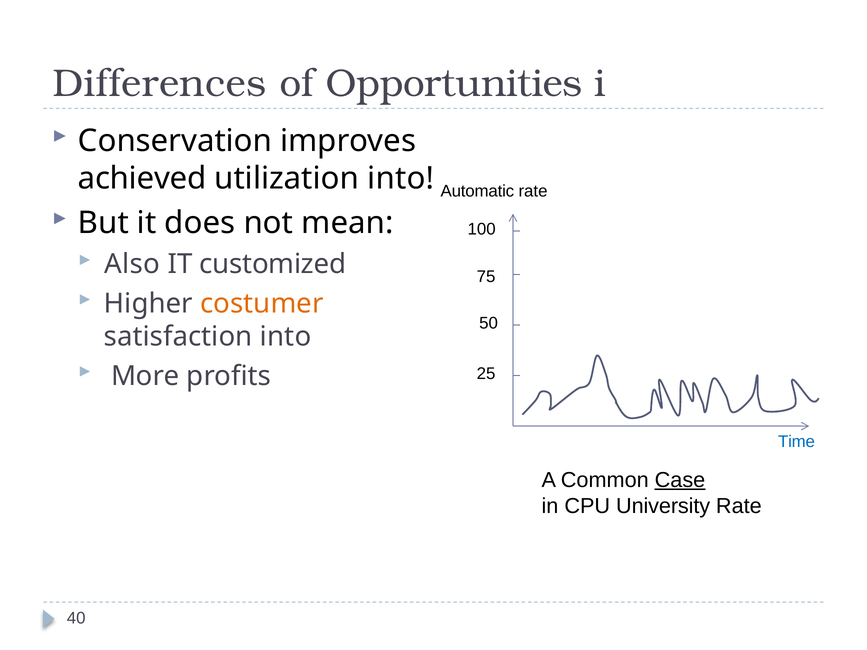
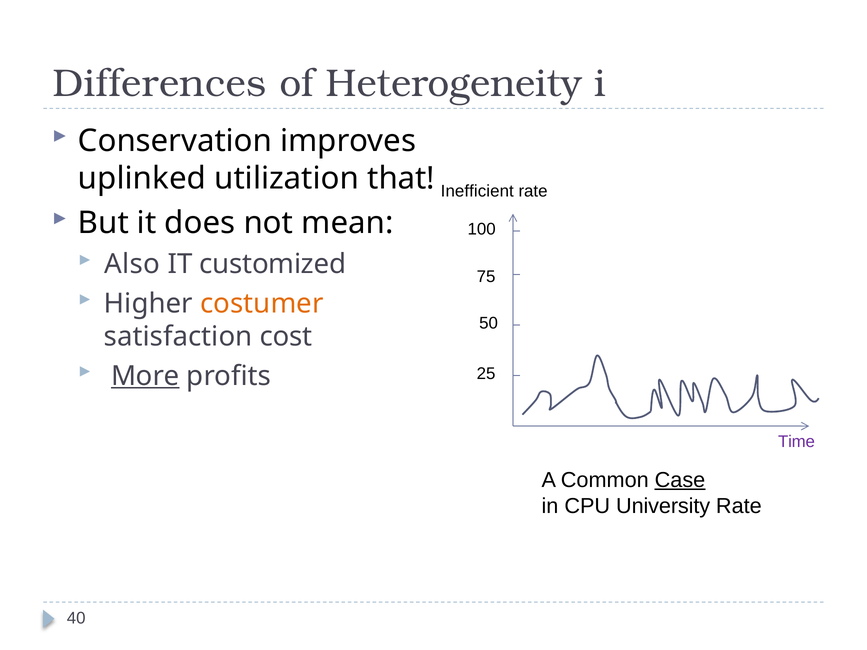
Opportunities: Opportunities -> Heterogeneity (454, 84)
achieved: achieved -> uplinked (142, 178)
utilization into: into -> that (401, 178)
Automatic: Automatic -> Inefficient (477, 191)
satisfaction into: into -> cost (286, 337)
More underline: none -> present (145, 376)
Time colour: blue -> purple (796, 442)
